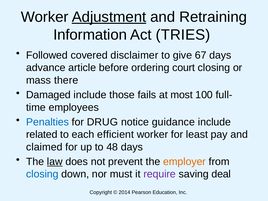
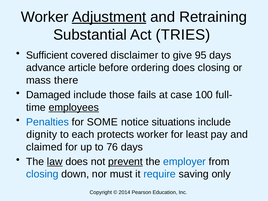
Information: Information -> Substantial (90, 35)
Followed: Followed -> Sufficient (47, 55)
67: 67 -> 95 (201, 55)
ordering court: court -> does (184, 68)
most: most -> case (182, 95)
employees underline: none -> present (74, 107)
DRUG: DRUG -> SOME (102, 122)
guidance: guidance -> situations (173, 122)
related: related -> dignity (42, 134)
efficient: efficient -> protects (116, 134)
48: 48 -> 76 (112, 147)
prevent underline: none -> present (126, 162)
employer colour: orange -> blue (184, 162)
require colour: purple -> blue (160, 174)
deal: deal -> only (221, 174)
